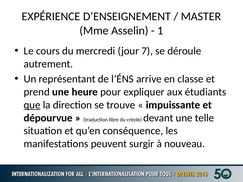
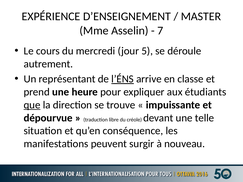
1: 1 -> 7 (160, 31)
7: 7 -> 5 (147, 51)
l’ÉNS underline: none -> present (123, 79)
